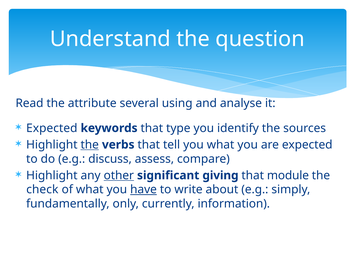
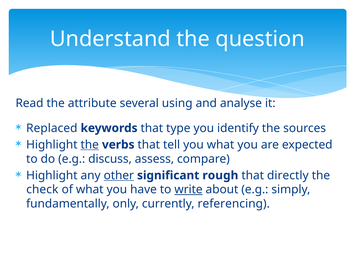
Expected: Expected -> Replaced (52, 128)
giving: giving -> rough (220, 176)
module: module -> directly (288, 176)
have underline: present -> none (143, 190)
write underline: none -> present (188, 190)
information: information -> referencing (234, 204)
